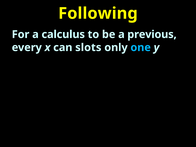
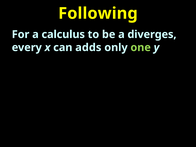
previous: previous -> diverges (152, 34)
slots: slots -> adds (88, 47)
one colour: light blue -> light green (141, 47)
